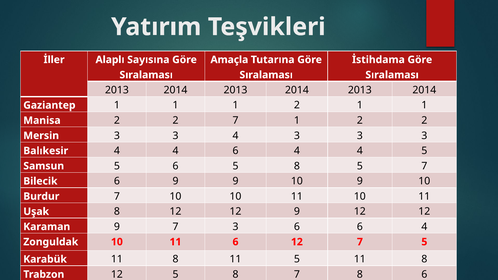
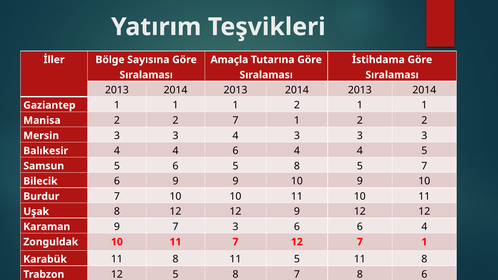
Alaplı: Alaplı -> Bölge (110, 60)
11 6: 6 -> 7 (236, 242)
12 7 5: 5 -> 1 (424, 242)
